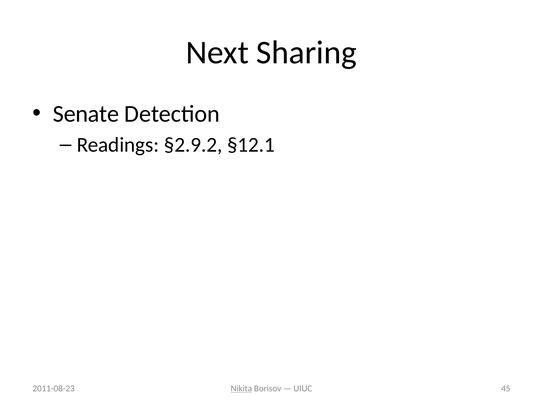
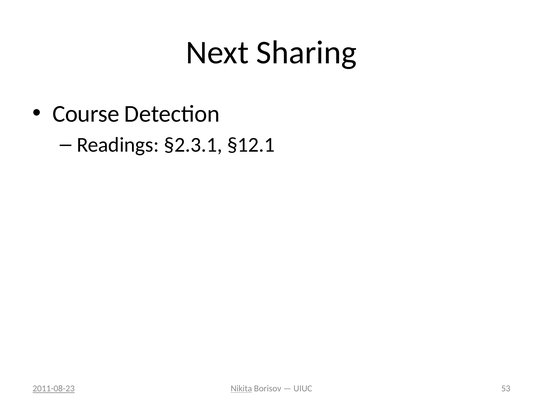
Senate: Senate -> Course (86, 114)
§2.9.2: §2.9.2 -> §2.3.1 (193, 145)
45: 45 -> 53 (506, 389)
2011-08-23 underline: none -> present (54, 389)
